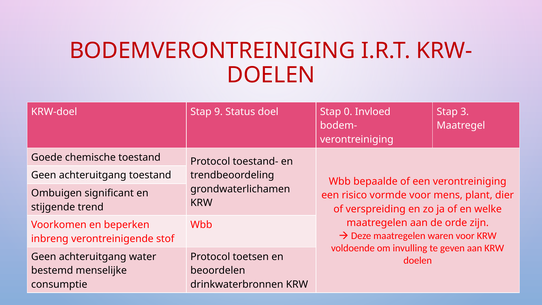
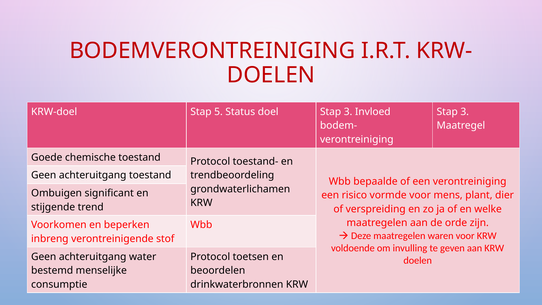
9: 9 -> 5 (218, 112)
doel Stap 0: 0 -> 3 (348, 112)
